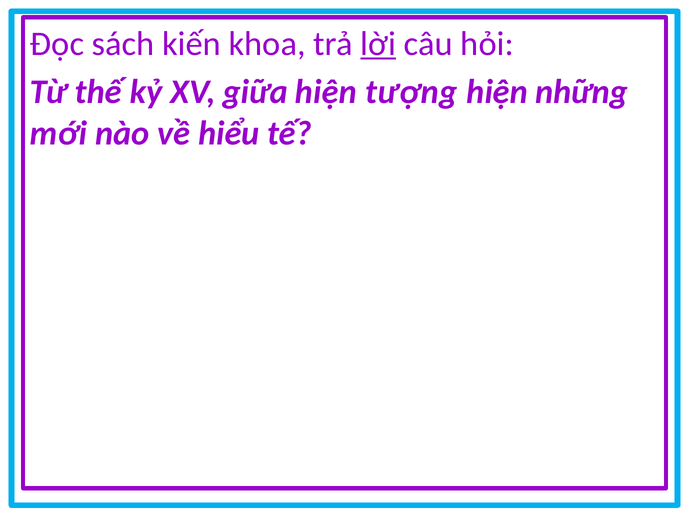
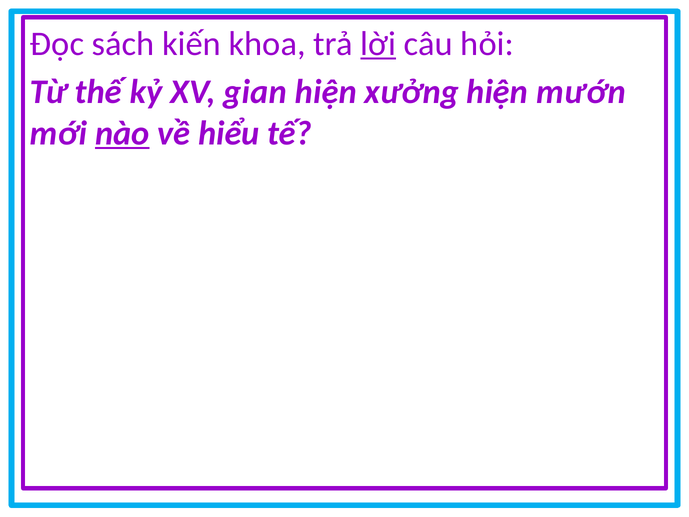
giữa: giữa -> gian (255, 92)
tượng: tượng -> xưởng (412, 92)
những: những -> mướn (581, 92)
nào underline: none -> present (122, 133)
